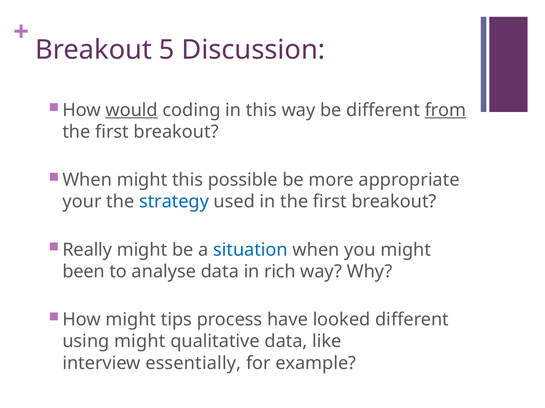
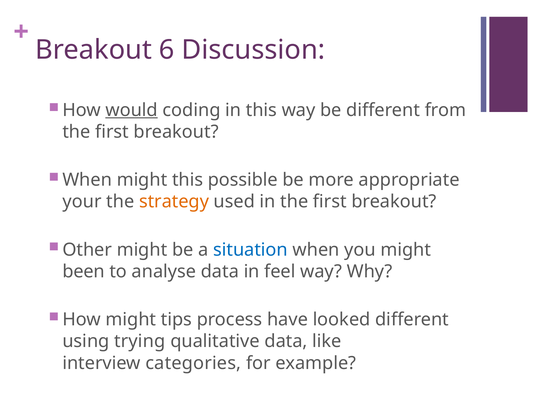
5: 5 -> 6 (167, 50)
from underline: present -> none (445, 110)
strategy colour: blue -> orange (174, 202)
Really: Really -> Other (87, 250)
rich: rich -> feel (280, 272)
using might: might -> trying (140, 342)
essentially: essentially -> categories (193, 364)
